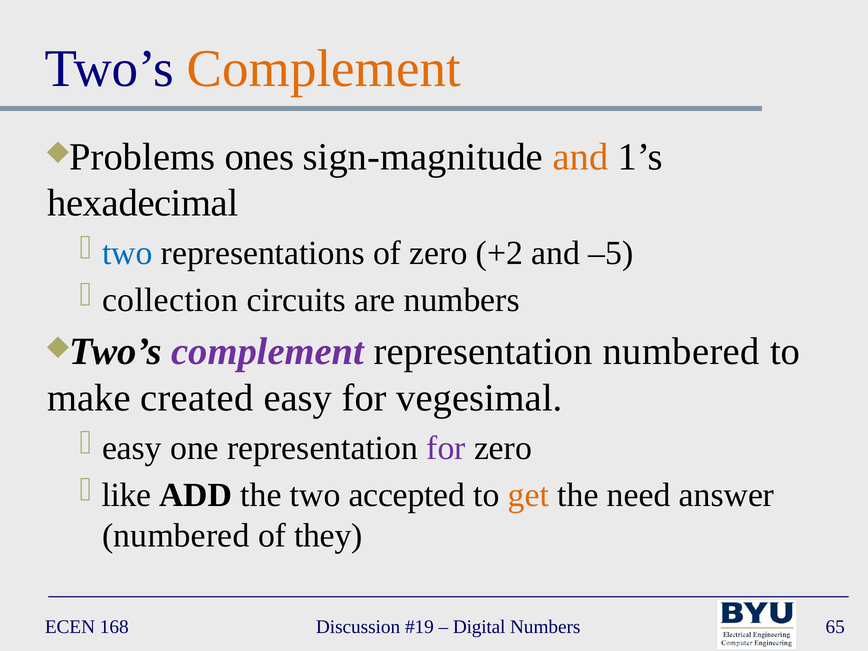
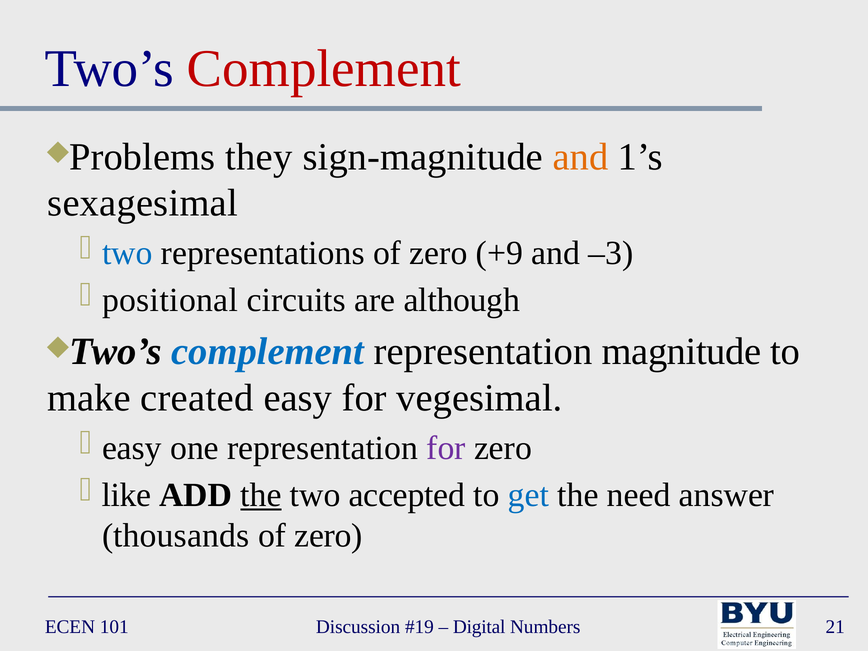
Complement colour: orange -> red (324, 69)
ones: ones -> they (259, 157)
hexadecimal: hexadecimal -> sexagesimal (143, 203)
+2: +2 -> +9 (499, 253)
–5: –5 -> –3 (611, 253)
collection: collection -> positional (170, 300)
are numbers: numbers -> although (462, 300)
complement colour: purple -> blue (268, 352)
representation numbered: numbered -> magnitude (682, 352)
the underline: none -> present (261, 495)
get colour: orange -> blue (528, 495)
numbered: numbered -> thousands (176, 536)
they: they -> zero (328, 536)
168: 168 -> 101 (114, 627)
65: 65 -> 21 (835, 627)
